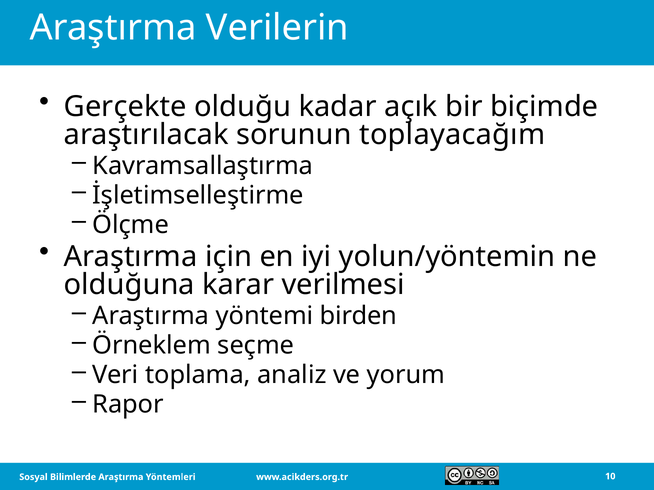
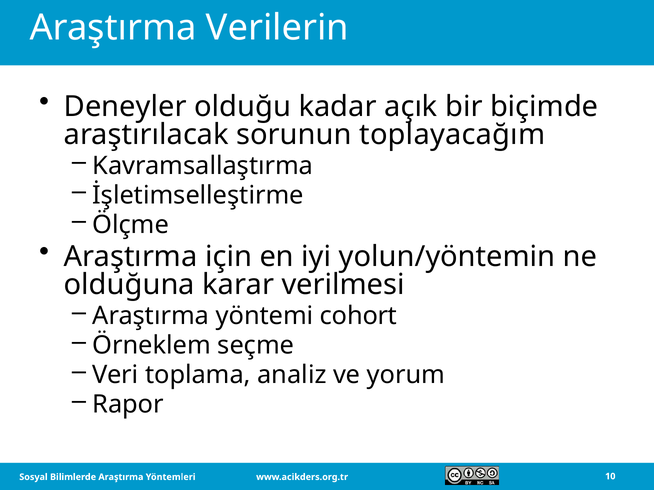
Gerçekte: Gerçekte -> Deneyler (125, 107)
birden: birden -> cohort (359, 316)
